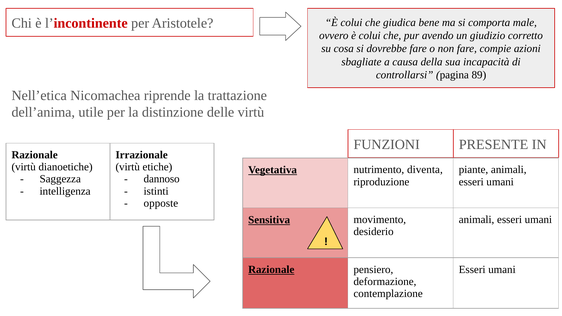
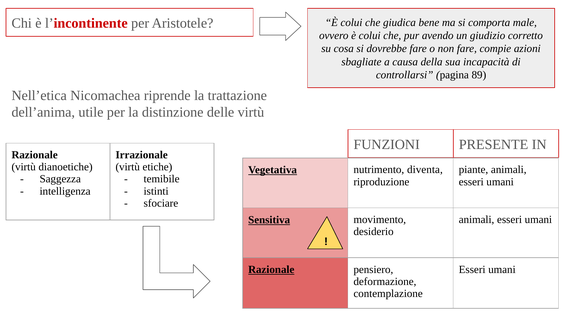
dannoso: dannoso -> temibile (162, 179)
opposte: opposte -> sfociare (161, 203)
